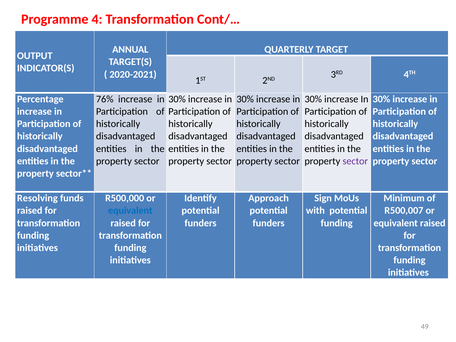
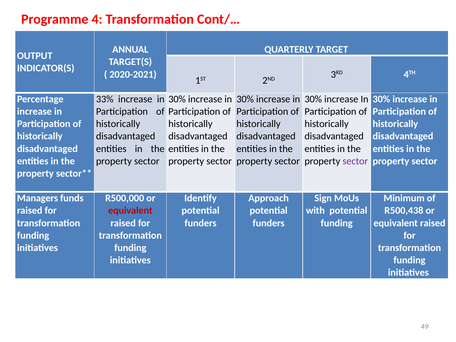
76%: 76% -> 33% (105, 99)
Resolving: Resolving -> Managers (38, 198)
equivalent colour: blue -> red (130, 211)
R500,007: R500,007 -> R500,438 (404, 211)
